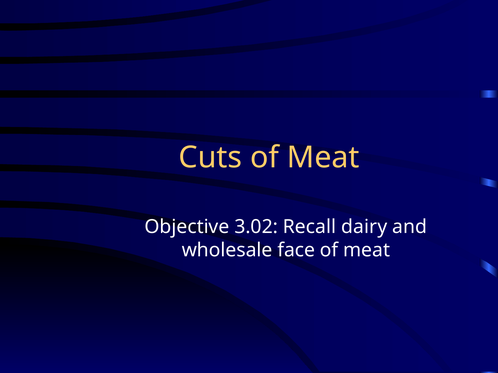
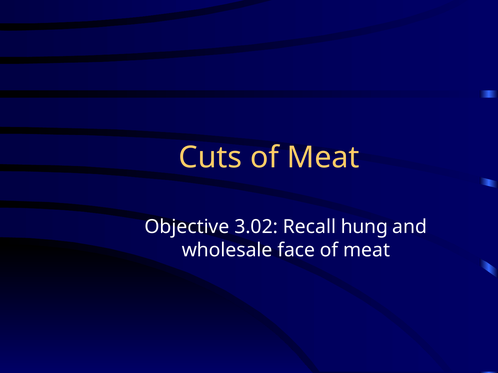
dairy: dairy -> hung (364, 227)
